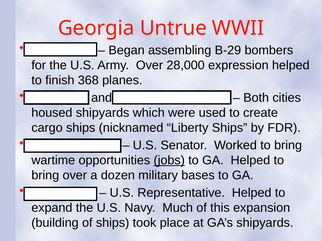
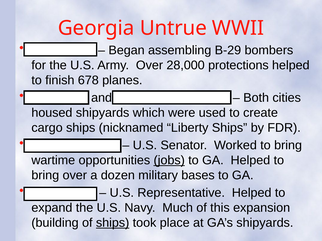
expression: expression -> protections (238, 65)
368: 368 -> 678 (88, 80)
ships underline: none -> present (113, 223)
